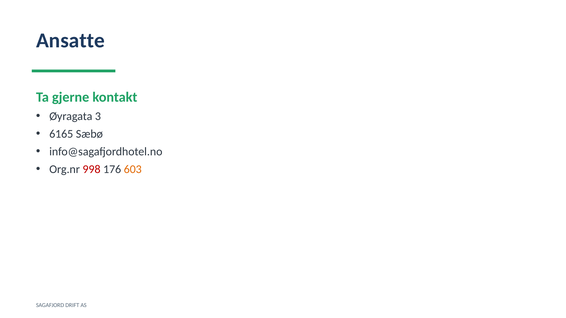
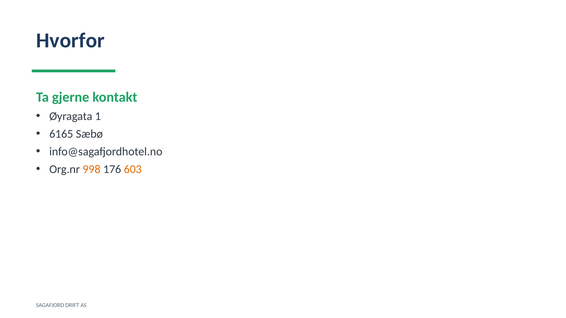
Ansatte: Ansatte -> Hvorfor (70, 40)
3: 3 -> 1 (98, 116)
998 colour: red -> orange (92, 169)
